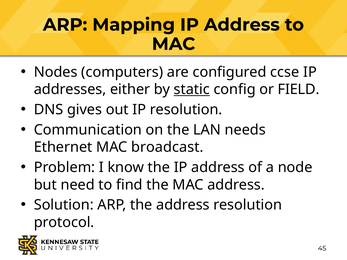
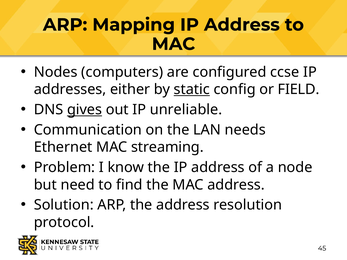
gives underline: none -> present (85, 110)
IP resolution: resolution -> unreliable (186, 110)
broadcast: broadcast -> streaming (167, 147)
